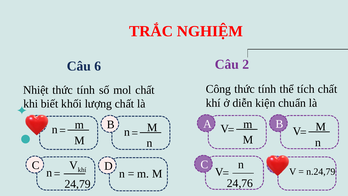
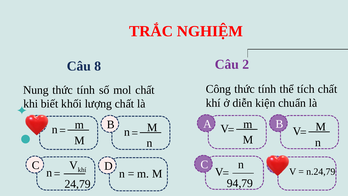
6: 6 -> 8 (98, 66)
Nhiệt: Nhiệt -> Nung (36, 90)
24,76: 24,76 -> 94,79 (240, 183)
